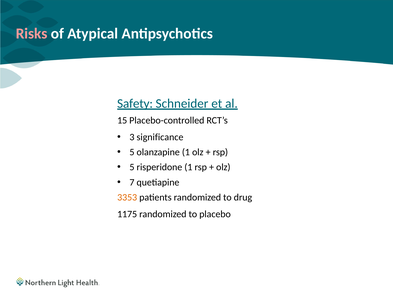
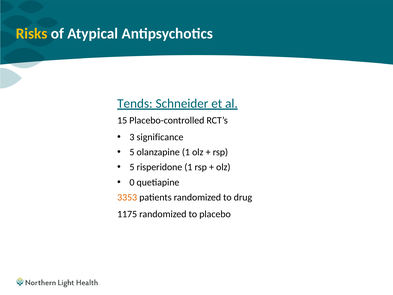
Risks colour: pink -> yellow (32, 33)
Safety: Safety -> Tends (135, 103)
7: 7 -> 0 (132, 182)
